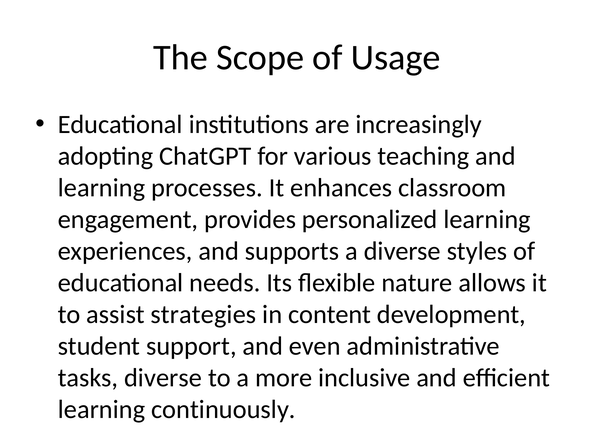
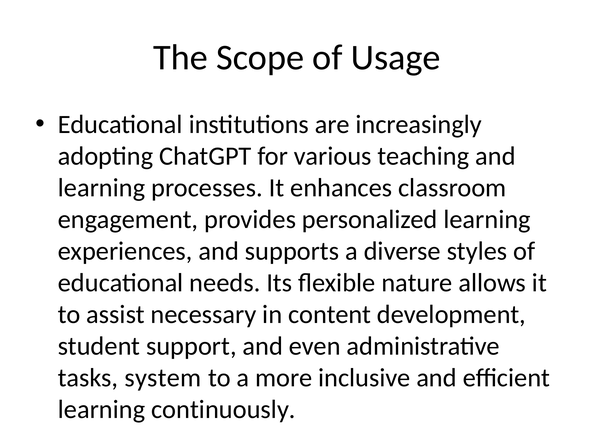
strategies: strategies -> necessary (203, 315)
tasks diverse: diverse -> system (163, 378)
